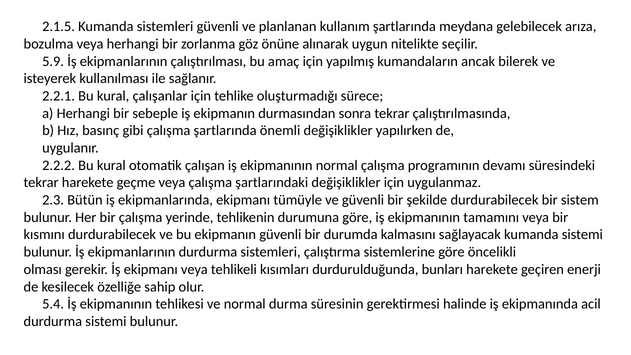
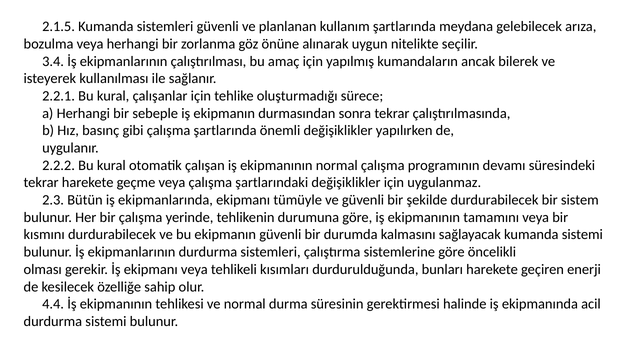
5.9: 5.9 -> 3.4 (53, 61)
5.4: 5.4 -> 4.4 (53, 304)
